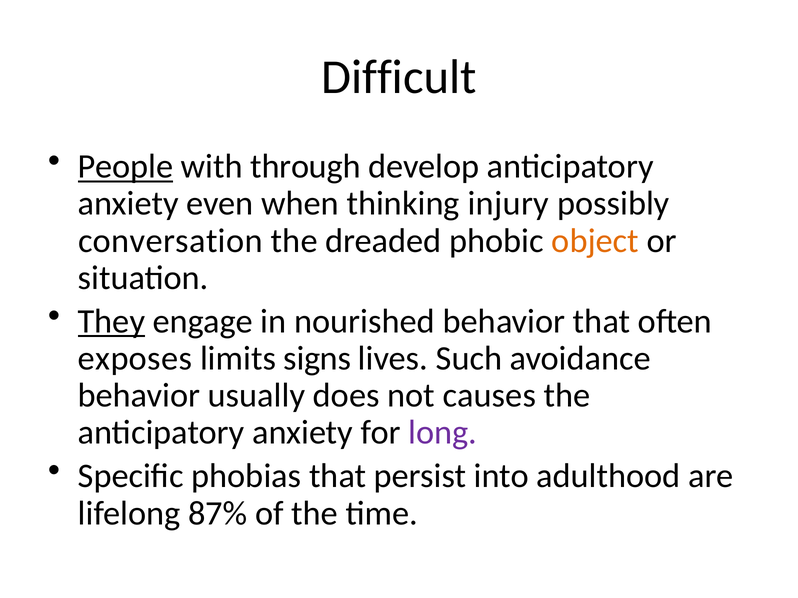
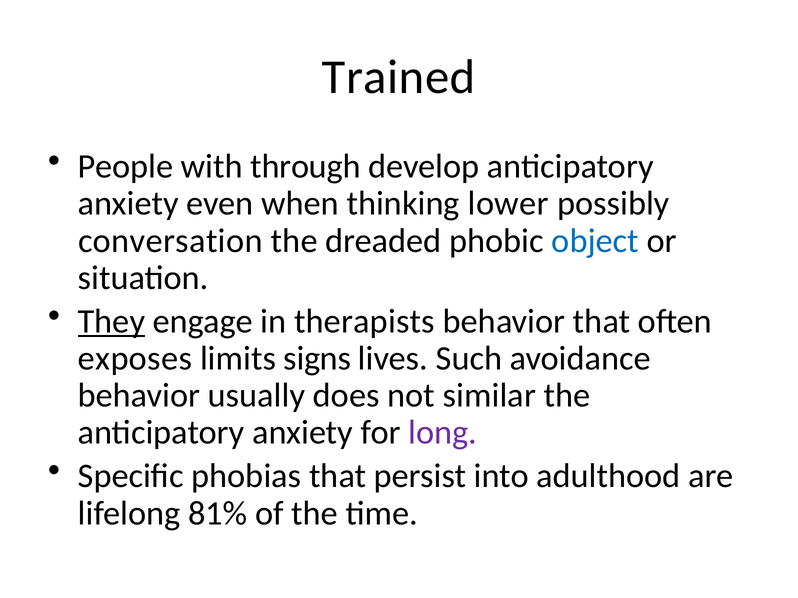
Difficult: Difficult -> Trained (399, 77)
People underline: present -> none (125, 167)
injury: injury -> lower (508, 204)
object colour: orange -> blue (595, 241)
nourished: nourished -> therapists (364, 322)
causes: causes -> similar (489, 396)
87%: 87% -> 81% (218, 514)
